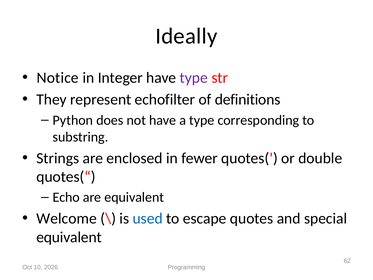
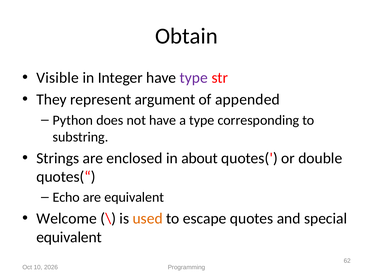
Ideally: Ideally -> Obtain (186, 36)
Notice: Notice -> Visible (58, 78)
echofilter: echofilter -> argument (165, 100)
definitions: definitions -> appended (247, 100)
fewer: fewer -> about (200, 158)
used colour: blue -> orange (148, 218)
